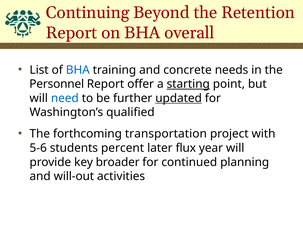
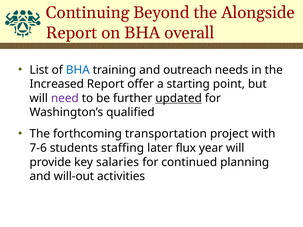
Retention: Retention -> Alongside (258, 13)
concrete: concrete -> outreach (188, 70)
Personnel: Personnel -> Increased (57, 84)
starting underline: present -> none (188, 84)
need colour: blue -> purple (65, 98)
5-6: 5-6 -> 7-6 (38, 148)
percent: percent -> staffing (123, 148)
broader: broader -> salaries (118, 162)
